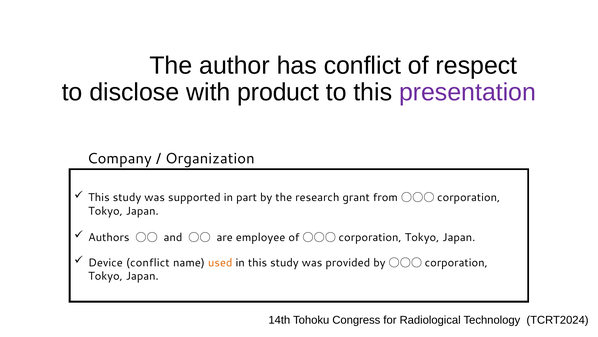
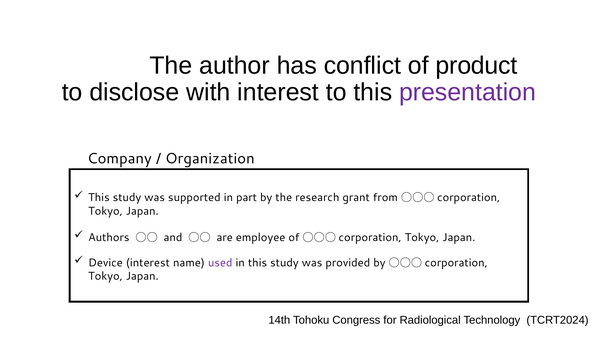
respect: respect -> product (477, 65)
with product: product -> interest (278, 92)
Device conflict: conflict -> interest (148, 262)
used colour: orange -> purple (220, 262)
